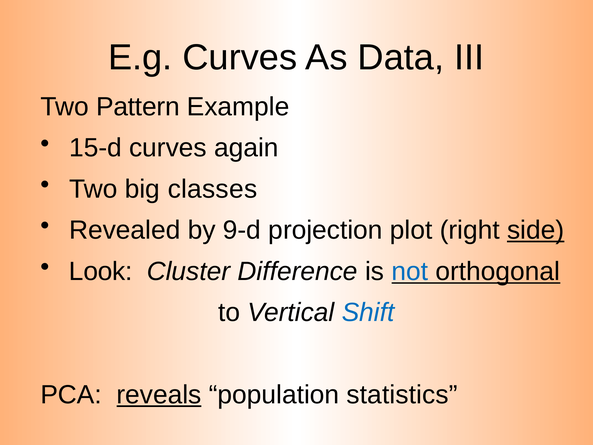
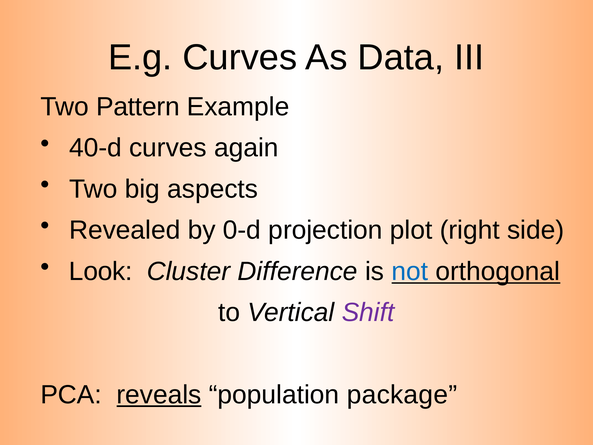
15-d: 15-d -> 40-d (95, 148)
classes: classes -> aspects (213, 189)
9-d: 9-d -> 0-d (242, 230)
side underline: present -> none (536, 230)
Shift colour: blue -> purple (368, 312)
statistics: statistics -> package (402, 395)
